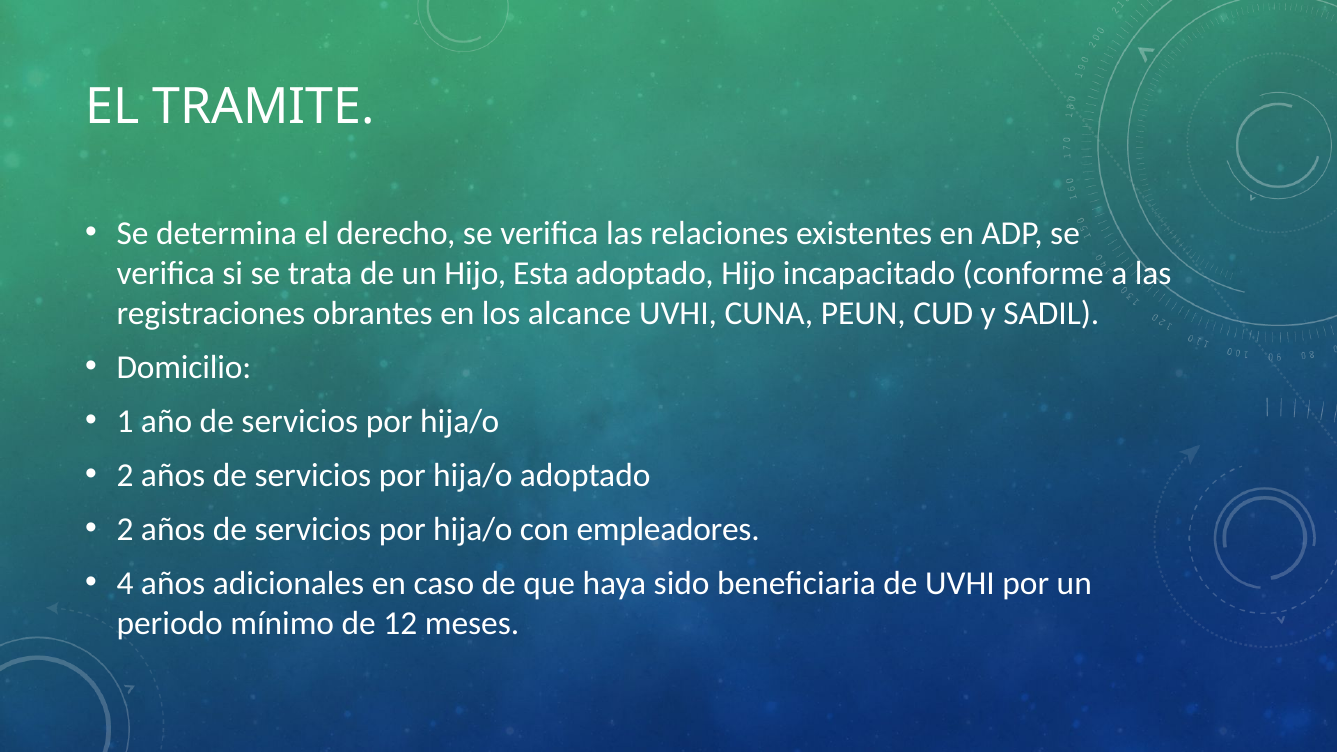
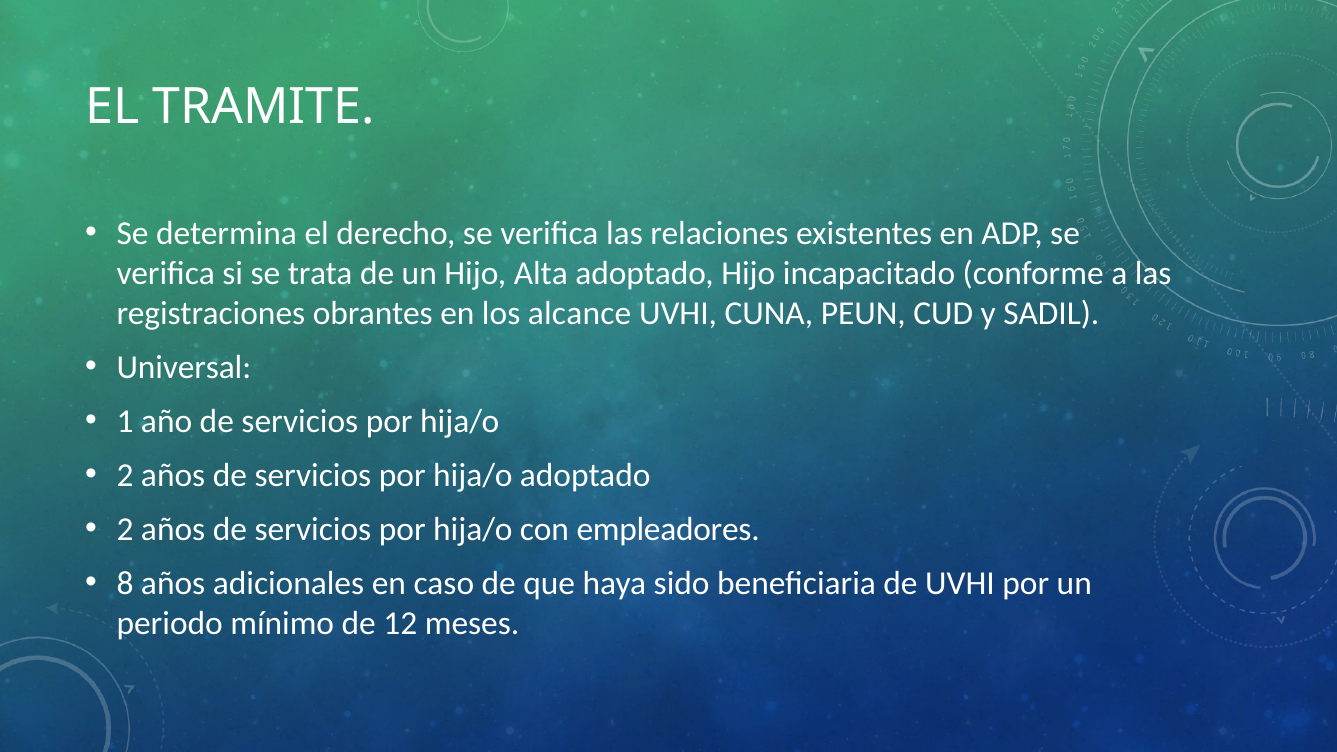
Esta: Esta -> Alta (541, 273)
Domicilio: Domicilio -> Universal (184, 367)
4: 4 -> 8 (125, 584)
